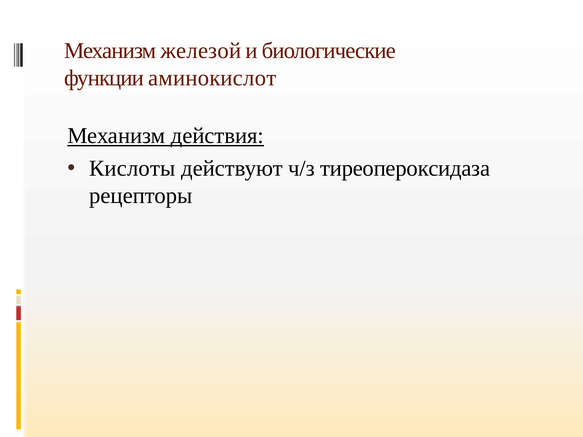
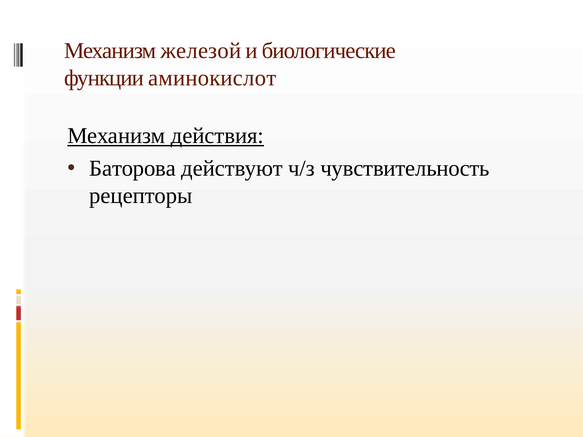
Кислоты: Кислоты -> Баторова (133, 169)
тиреопероксидаза: тиреопероксидаза -> чувствительность (405, 169)
